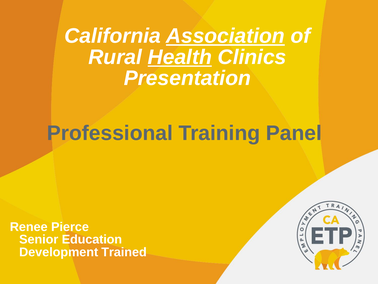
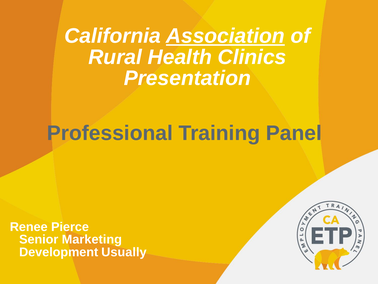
Health underline: present -> none (180, 57)
Education: Education -> Marketing (92, 239)
Trained: Trained -> Usually (124, 252)
